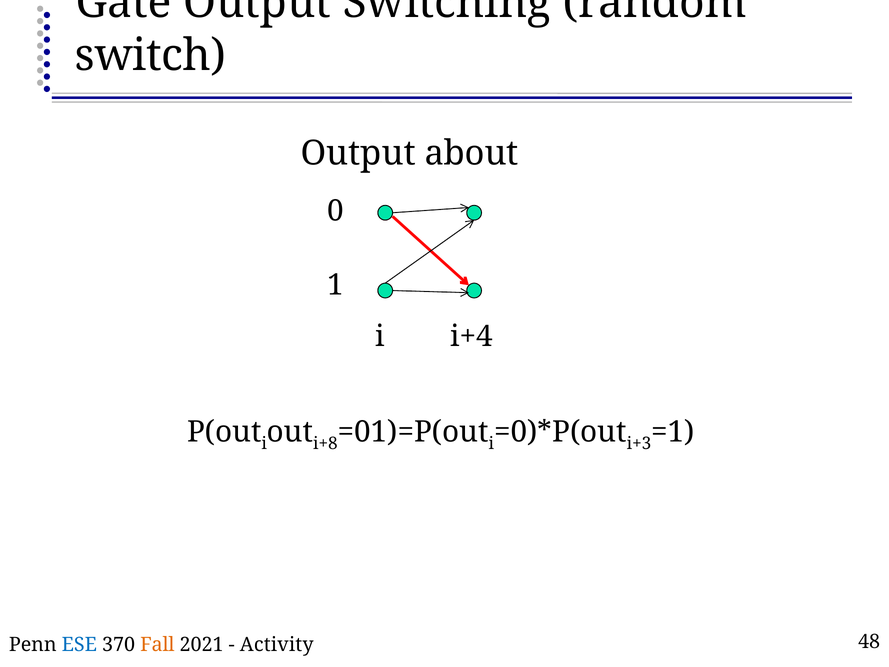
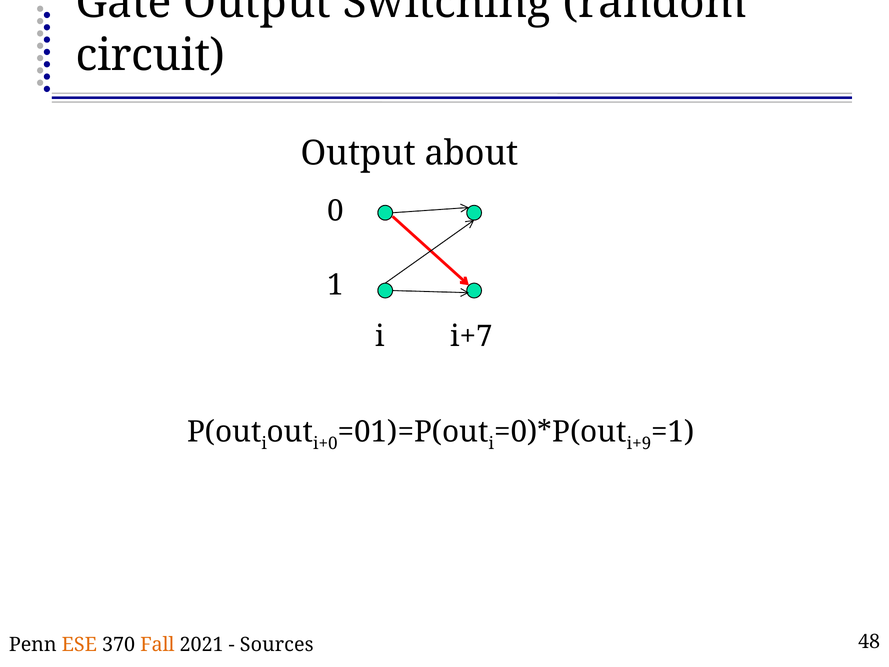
switch: switch -> circuit (150, 56)
i+4: i+4 -> i+7 (472, 336)
i+8: i+8 -> i+0 (325, 443)
i+3: i+3 -> i+9 (639, 443)
ESE colour: blue -> orange (79, 644)
Activity: Activity -> Sources (277, 644)
